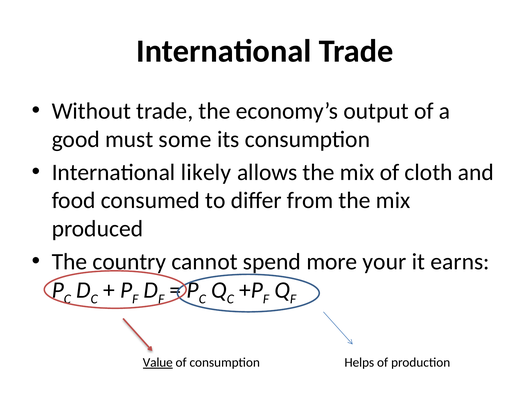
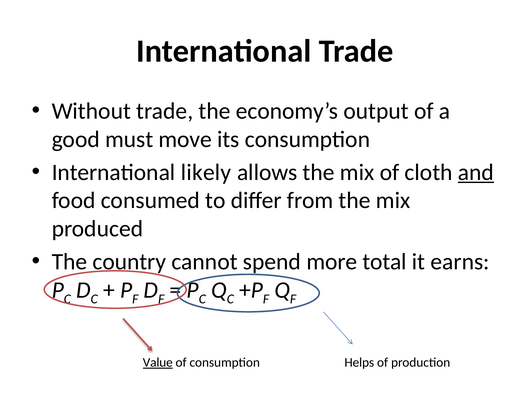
some: some -> move (185, 139)
and underline: none -> present (476, 173)
your: your -> total (385, 262)
